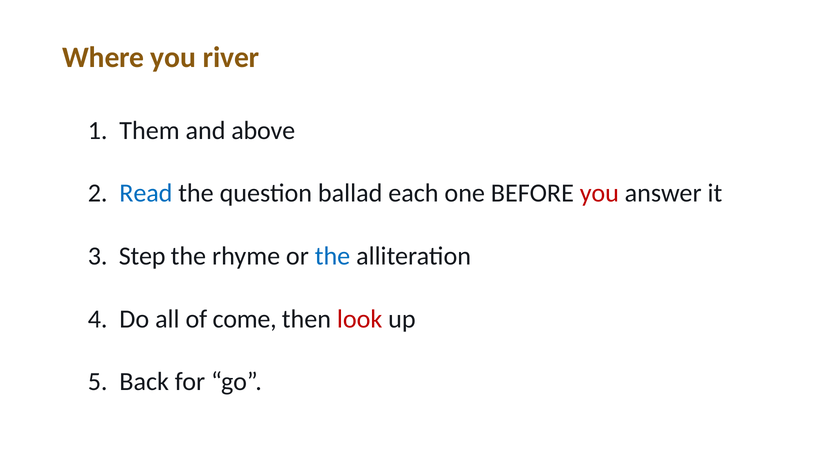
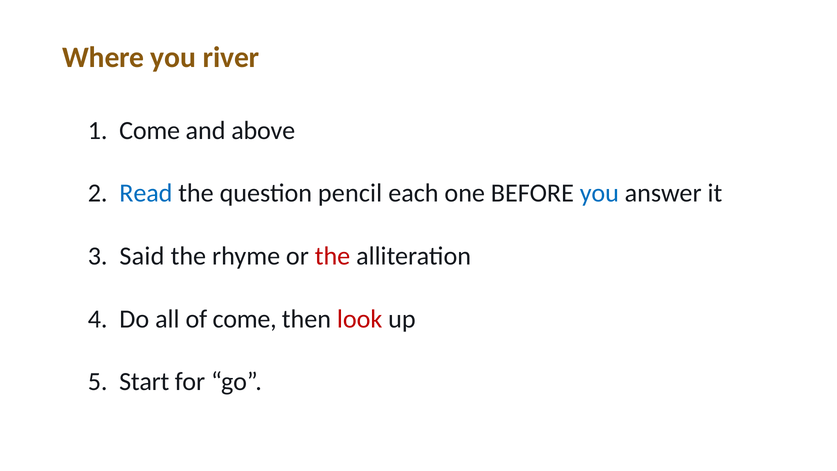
1 Them: Them -> Come (150, 130)
ballad: ballad -> pencil (350, 193)
you colour: red -> blue (599, 193)
Step: Step -> Said (142, 256)
the colour: blue -> red (333, 256)
Back: Back -> Start (144, 382)
